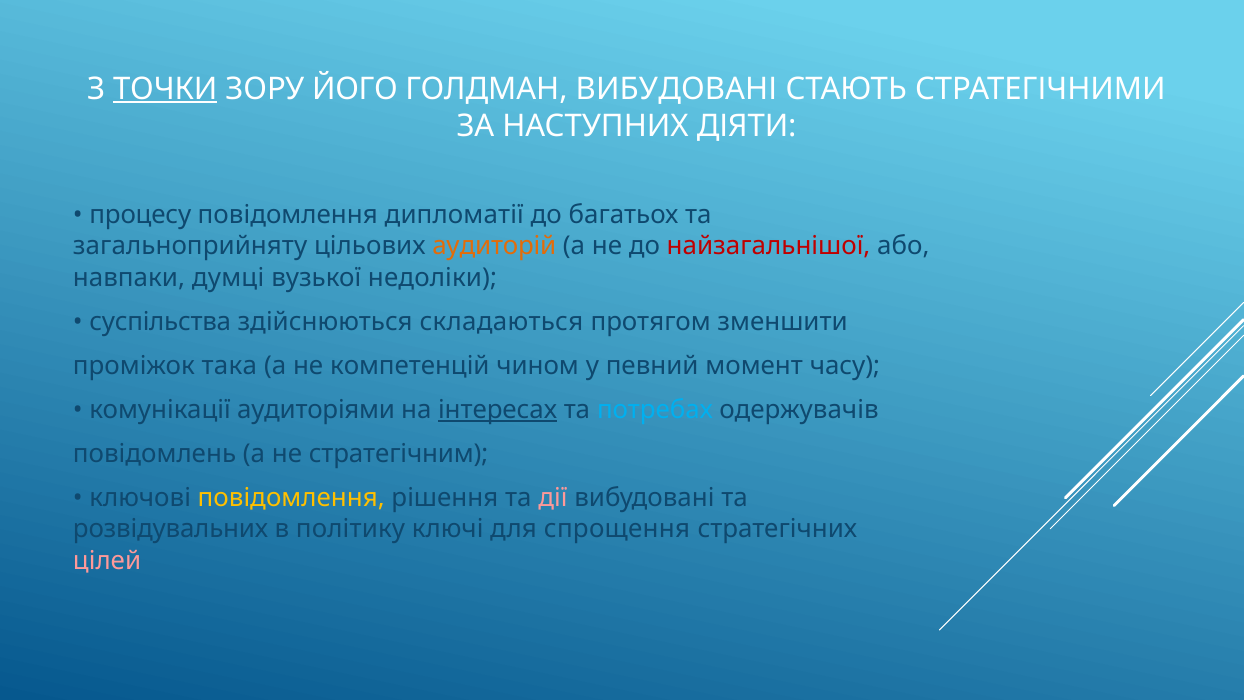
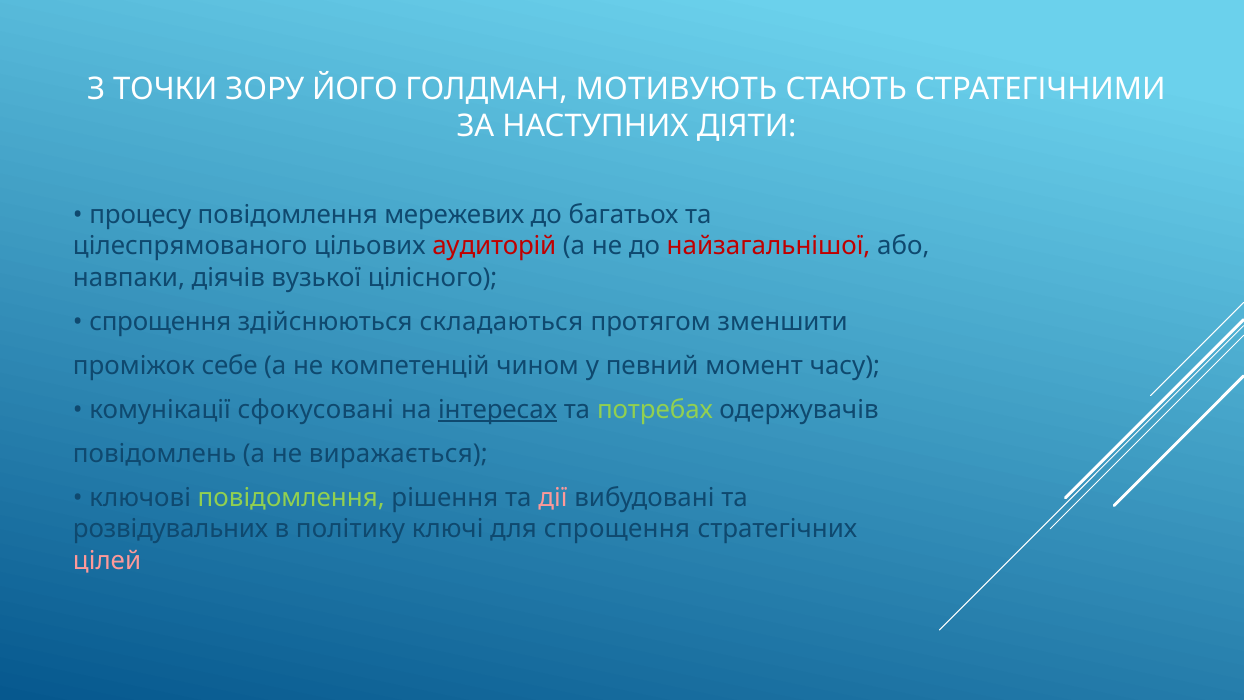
ТОЧКИ underline: present -> none (165, 89)
ГОЛДМАН ВИБУДОВАНІ: ВИБУДОВАНІ -> МОТИВУЮТЬ (676, 89)
дипломатії: дипломатії -> мережевих (454, 215)
загальноприйняту: загальноприйняту -> цілеспрямованого (190, 246)
аудиторій colour: orange -> red (494, 246)
думці: думці -> діячів (228, 277)
недоліки: недоліки -> цілісного (433, 277)
суспільства: суспільства -> спрощення (160, 322)
така: така -> себе (230, 366)
аудиторіями: аудиторіями -> сфокусовані (316, 410)
потребах colour: light blue -> light green (655, 410)
стратегічним: стратегічним -> виражається (398, 454)
повідомлення colour: yellow -> light green (291, 498)
